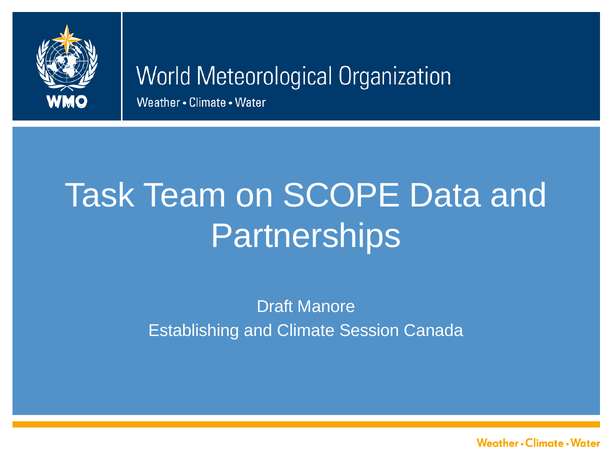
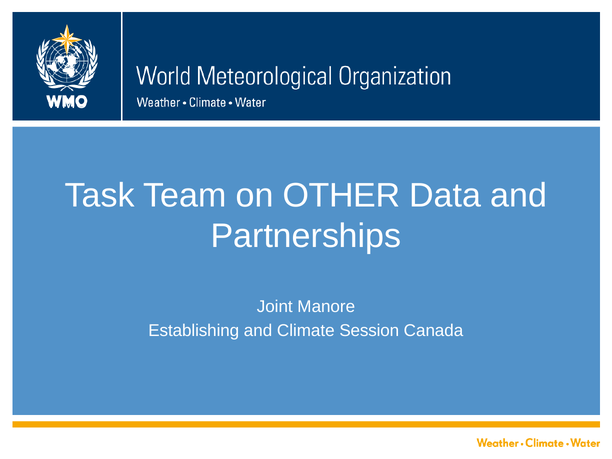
SCOPE: SCOPE -> OTHER (342, 195)
Draft: Draft -> Joint (275, 307)
